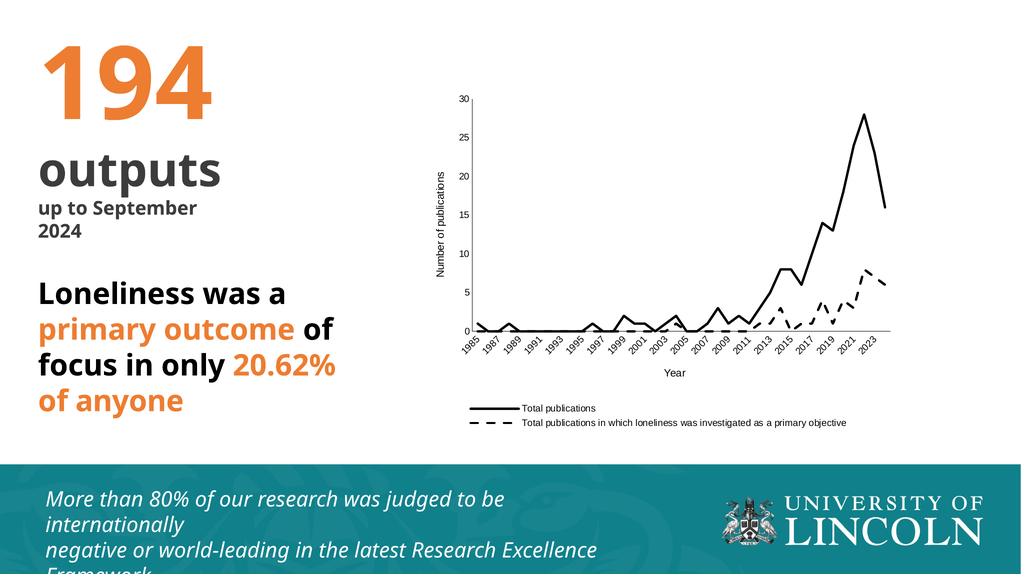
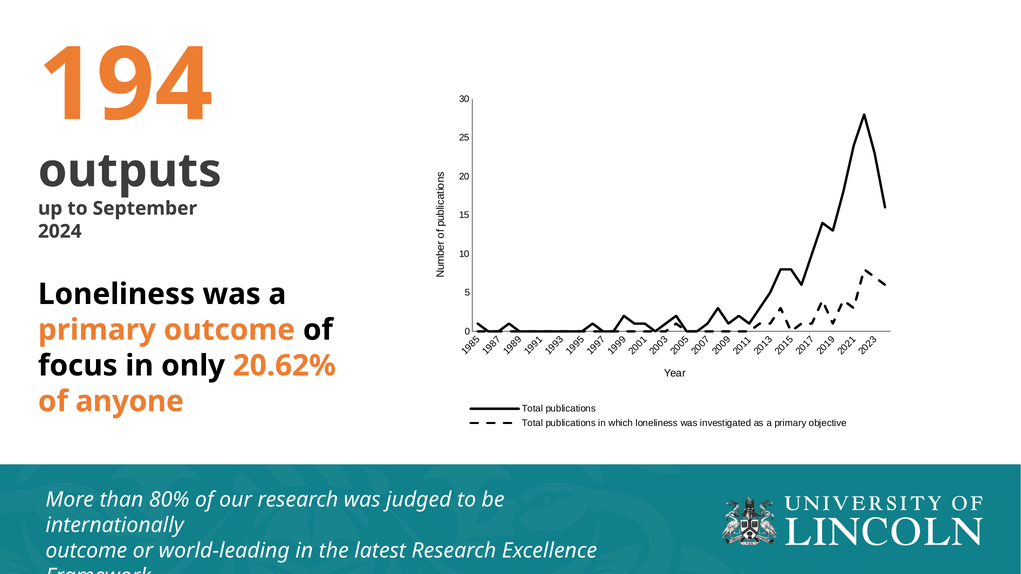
negative: negative -> outcome (86, 551)
